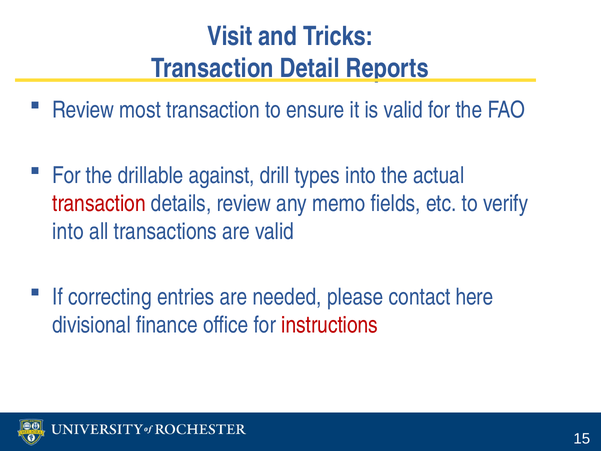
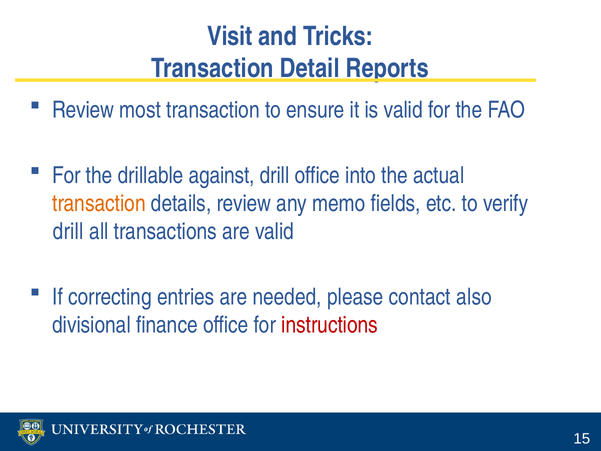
drill types: types -> office (317, 175)
transaction colour: red -> orange (99, 203)
into: into -> drill (68, 231)
here: here -> also (474, 297)
